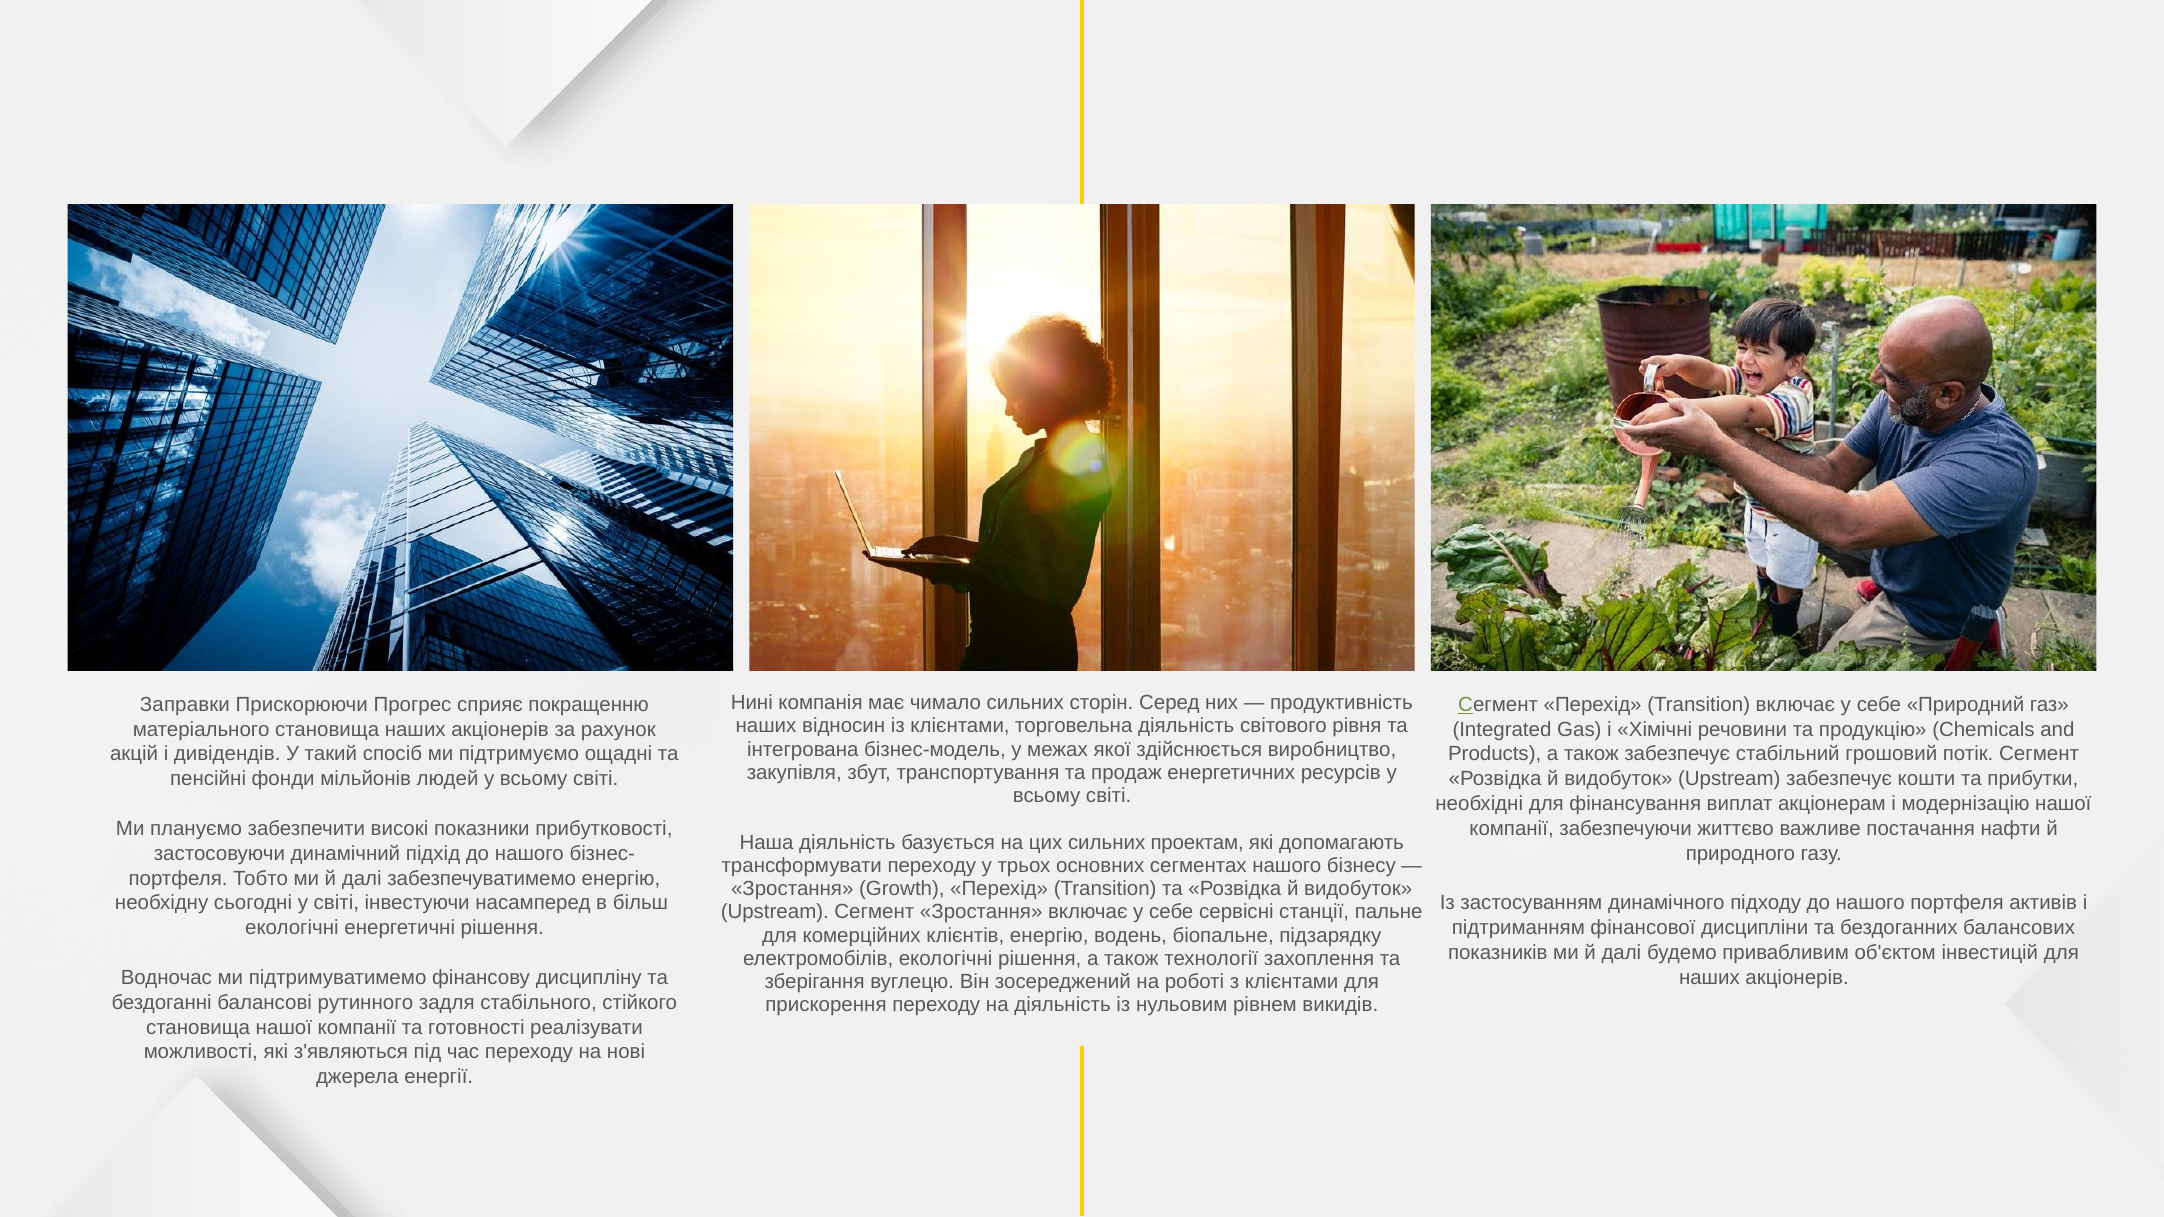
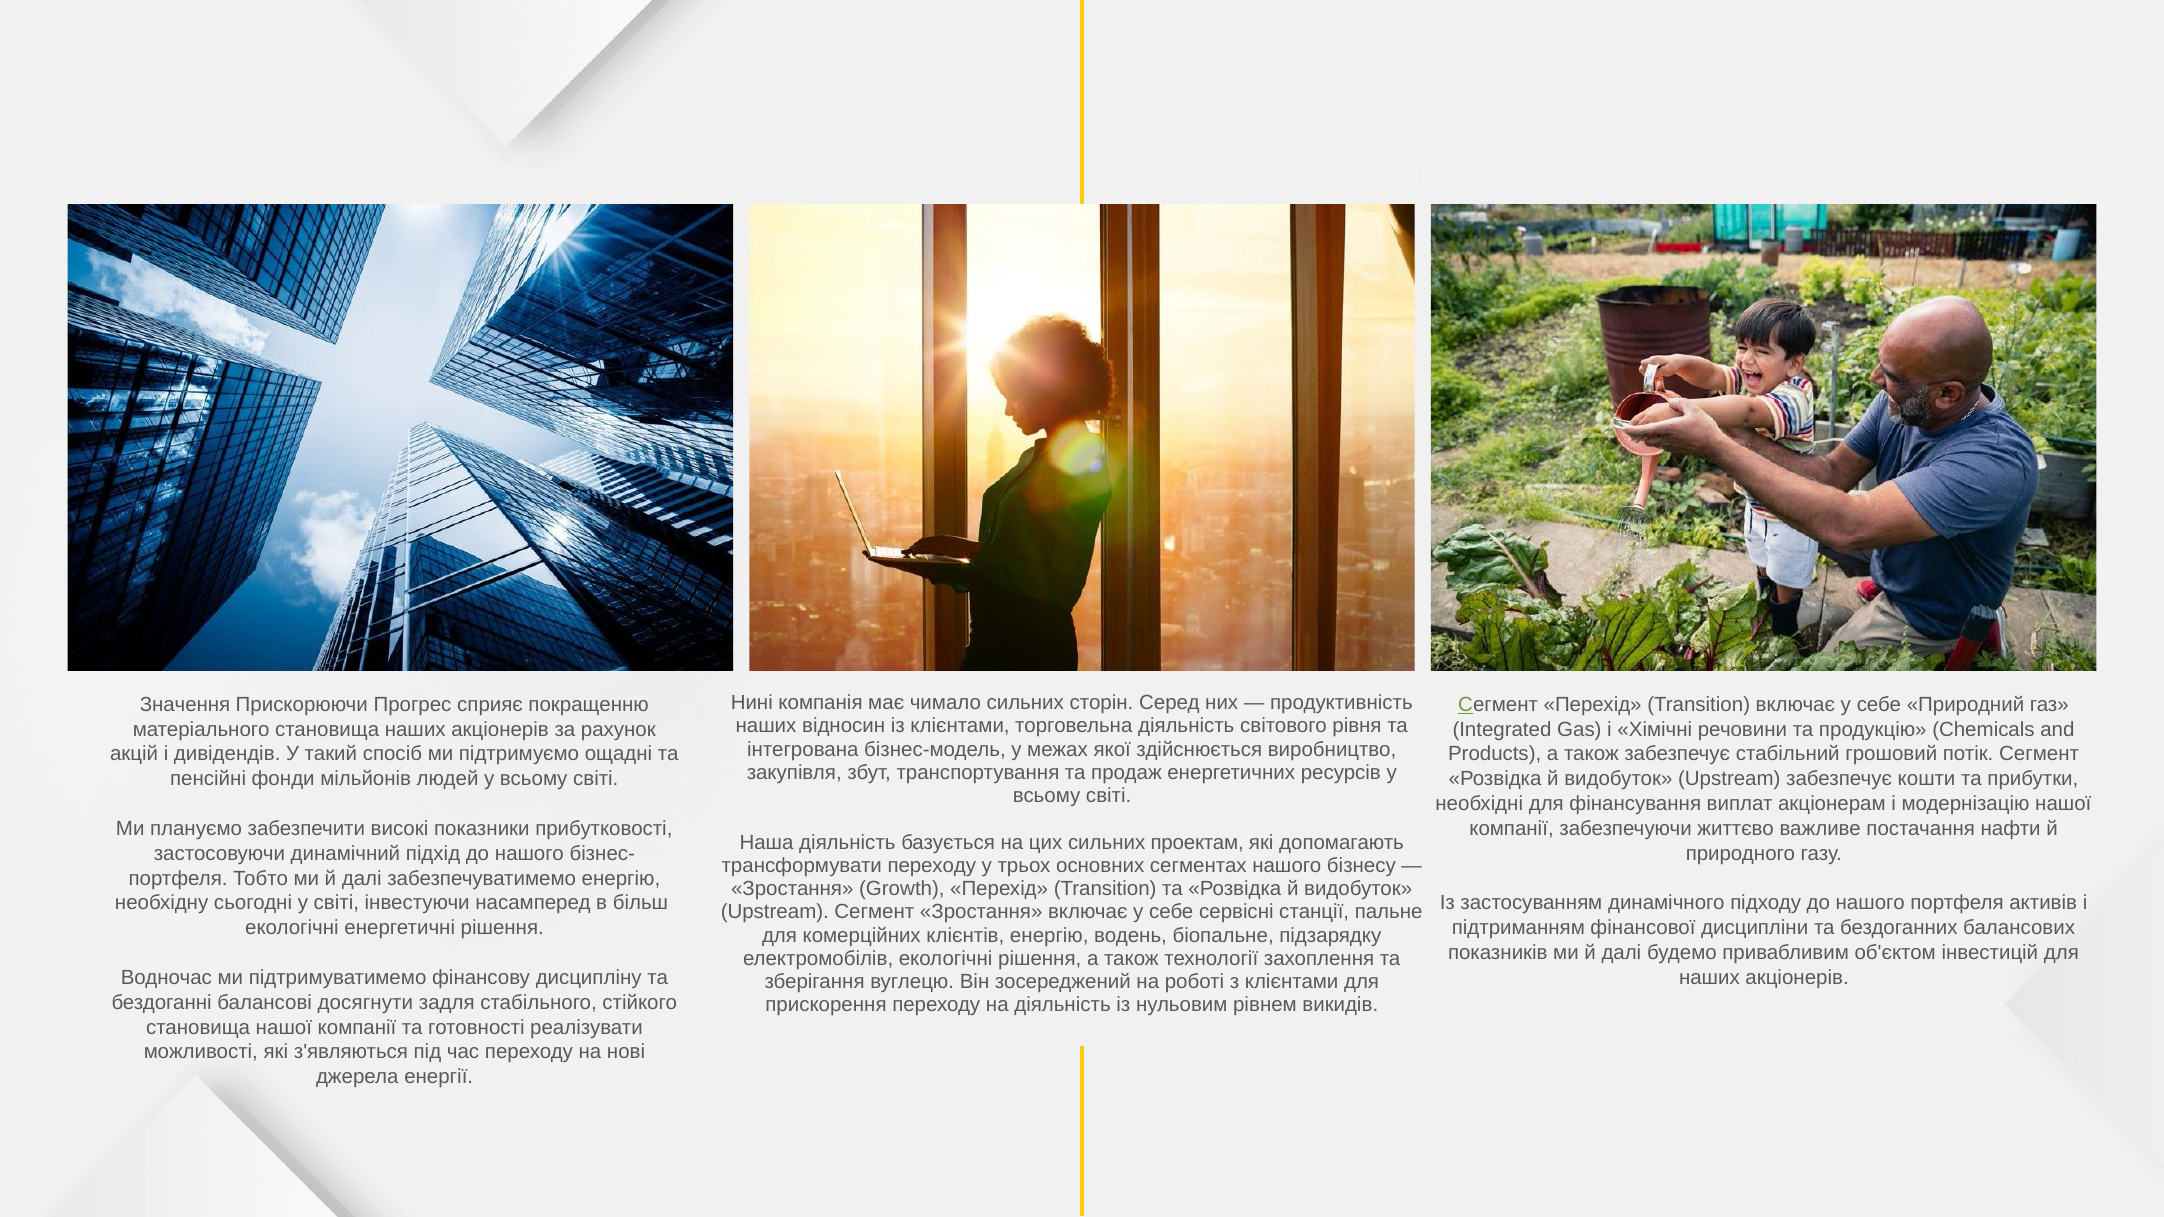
Заправки: Заправки -> Значення (185, 705)
рутинного: рутинного -> досягнути (365, 1003)
